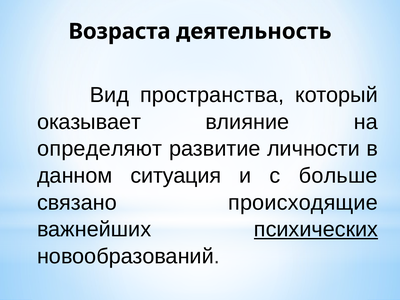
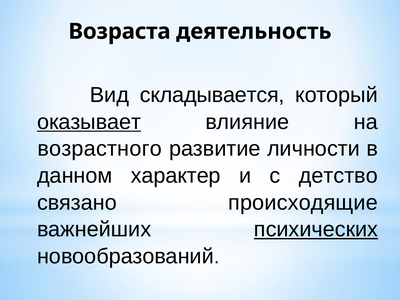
пространства: пространства -> складывается (212, 95)
оказывает underline: none -> present (89, 122)
определяют: определяют -> возрастного (100, 149)
ситуация: ситуация -> характер (176, 176)
больше: больше -> детство (338, 176)
